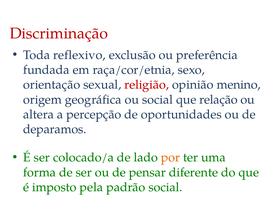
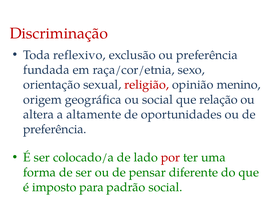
percepção: percepção -> altamente (94, 115)
deparamos: deparamos -> preferência (55, 129)
por colour: orange -> red (170, 158)
pela: pela -> para (91, 187)
